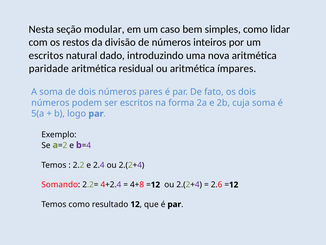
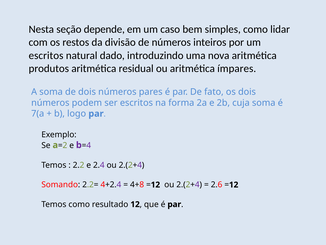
modular: modular -> depende (104, 29)
paridade: paridade -> produtos (49, 68)
5(a: 5(a -> 7(a (38, 113)
